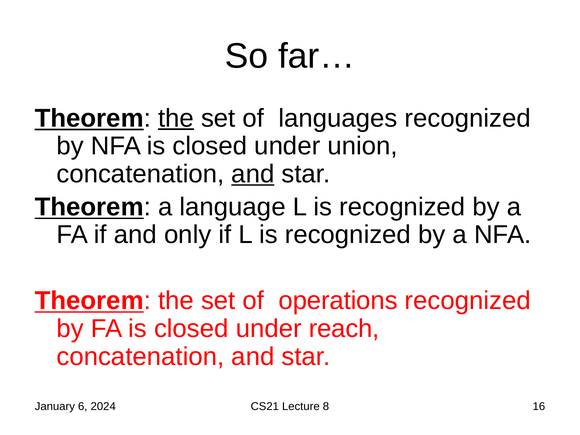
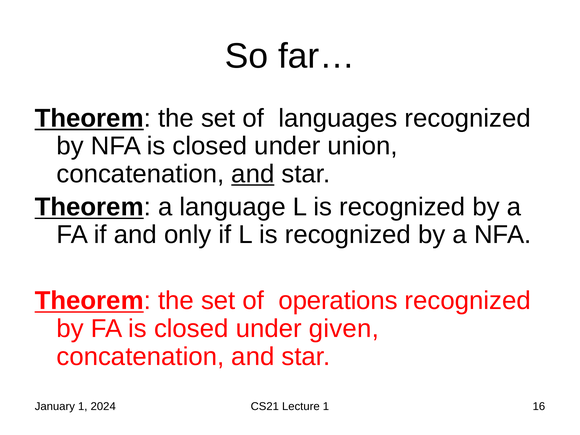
the underline: present -> none (176, 118)
reach: reach -> given (344, 329)
January 6: 6 -> 1 (83, 407)
Lecture 8: 8 -> 1 (326, 407)
